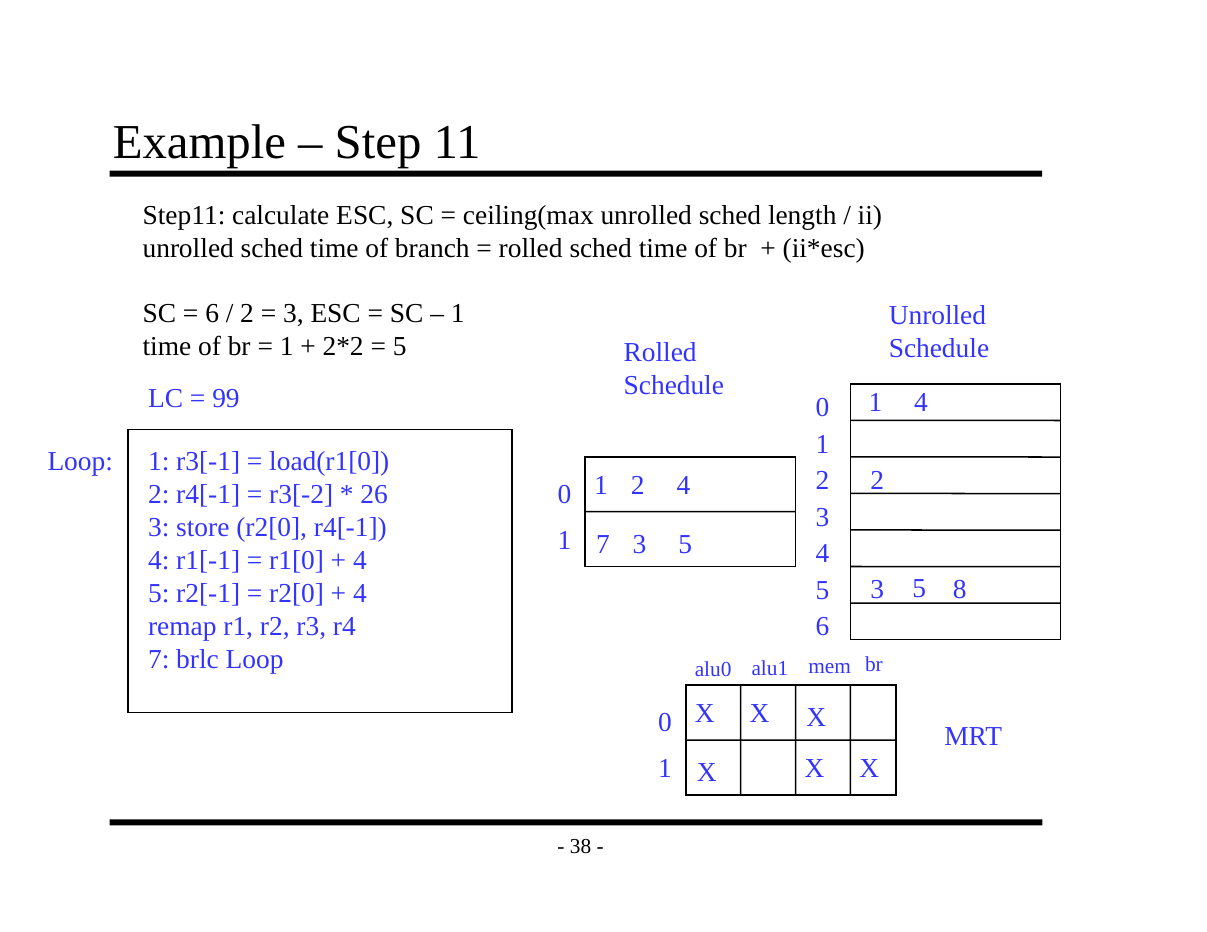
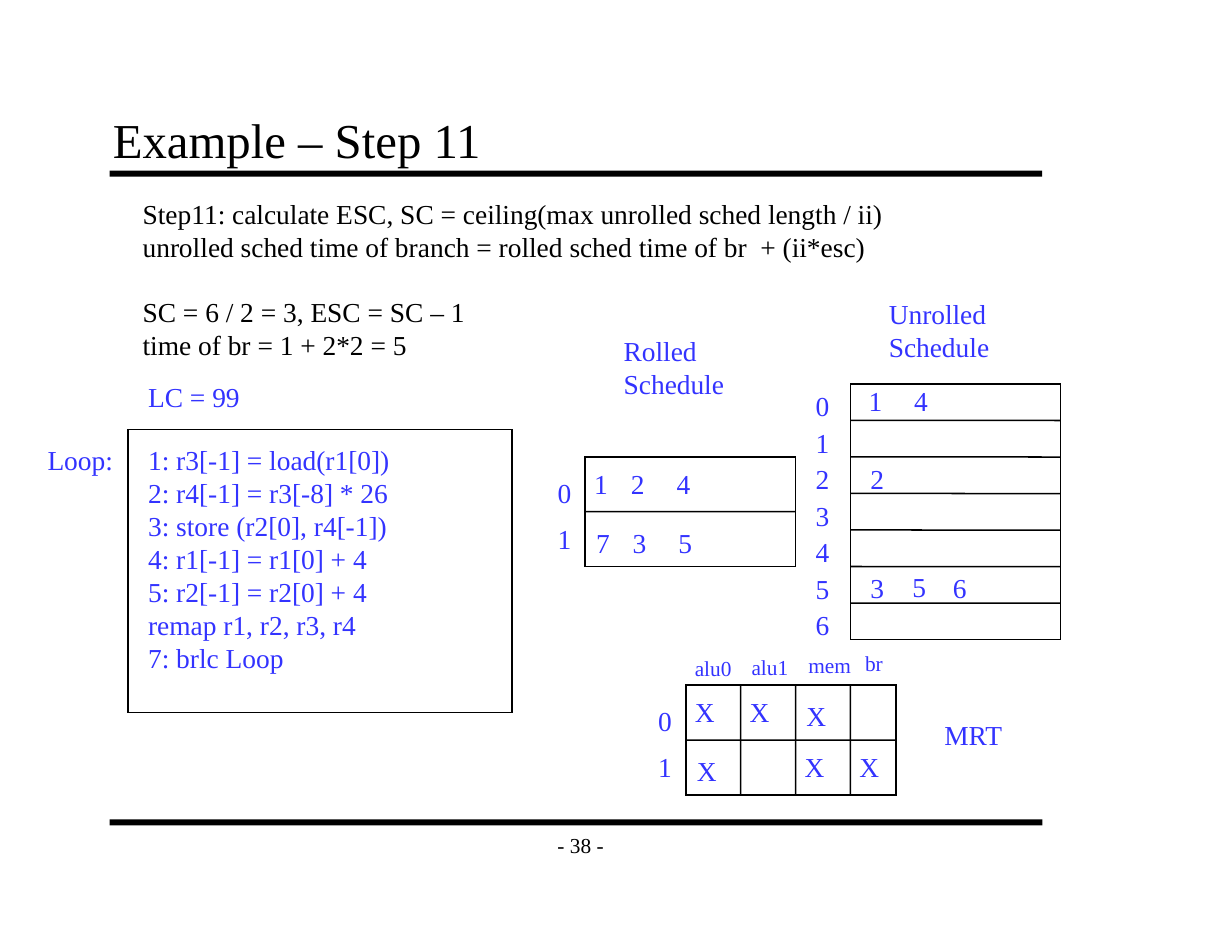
r3[-2: r3[-2 -> r3[-8 (301, 495)
8: 8 -> 6 (960, 590)
